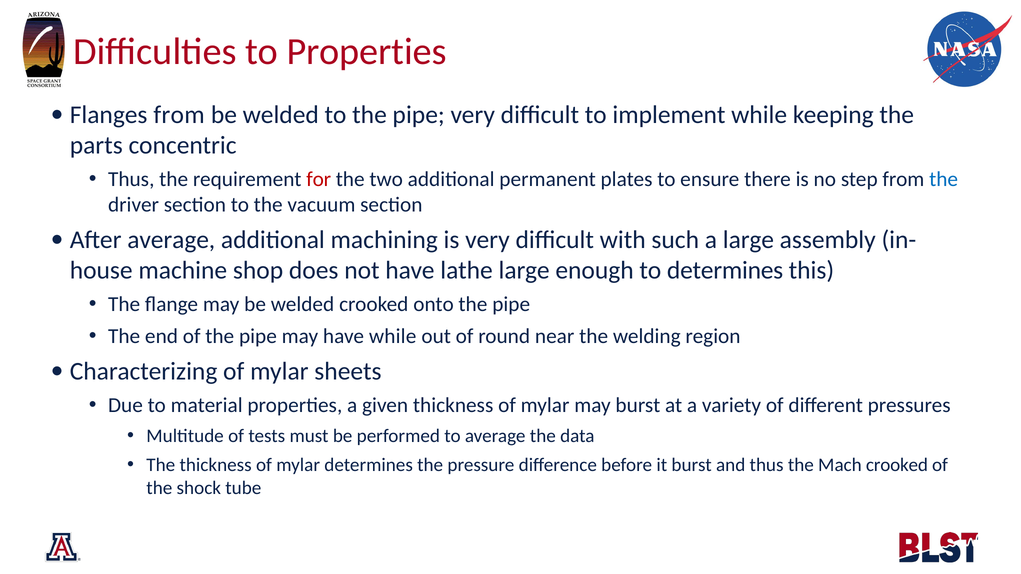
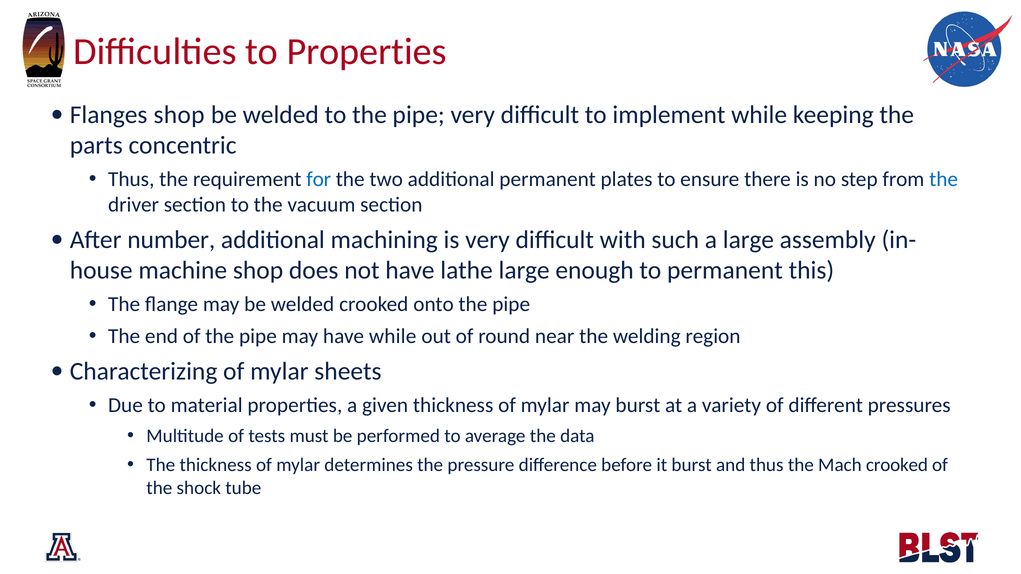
Flanges from: from -> shop (179, 115)
for colour: red -> blue (319, 179)
After average: average -> number (171, 240)
to determines: determines -> permanent (725, 270)
